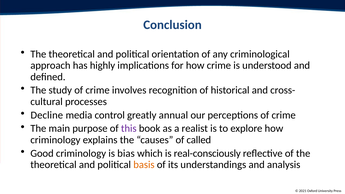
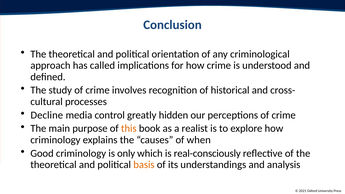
highly: highly -> called (102, 65)
annual: annual -> hidden (173, 115)
this colour: purple -> orange (129, 129)
called: called -> when (199, 140)
bias: bias -> only (126, 153)
